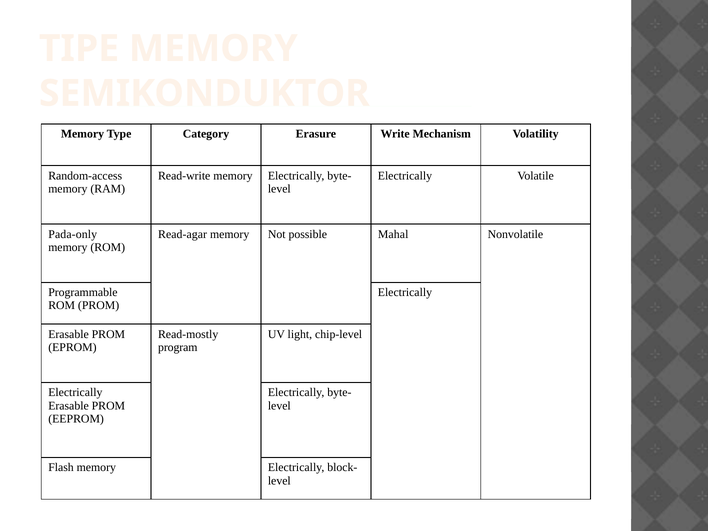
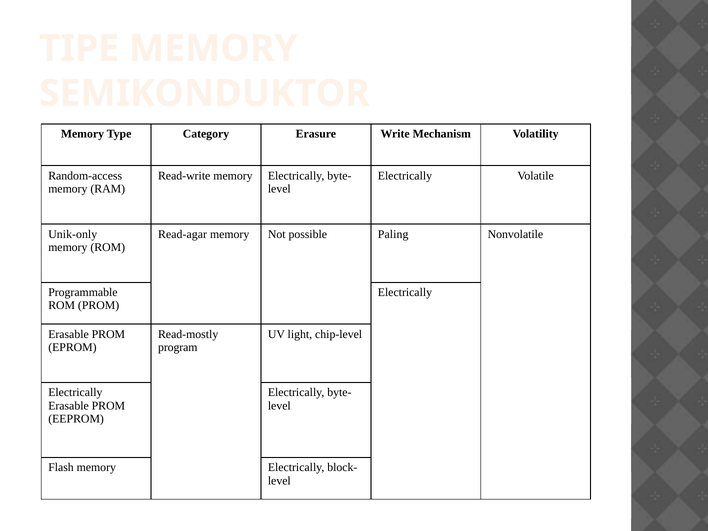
Pada-only: Pada-only -> Unik-only (73, 234)
Mahal: Mahal -> Paling (393, 234)
